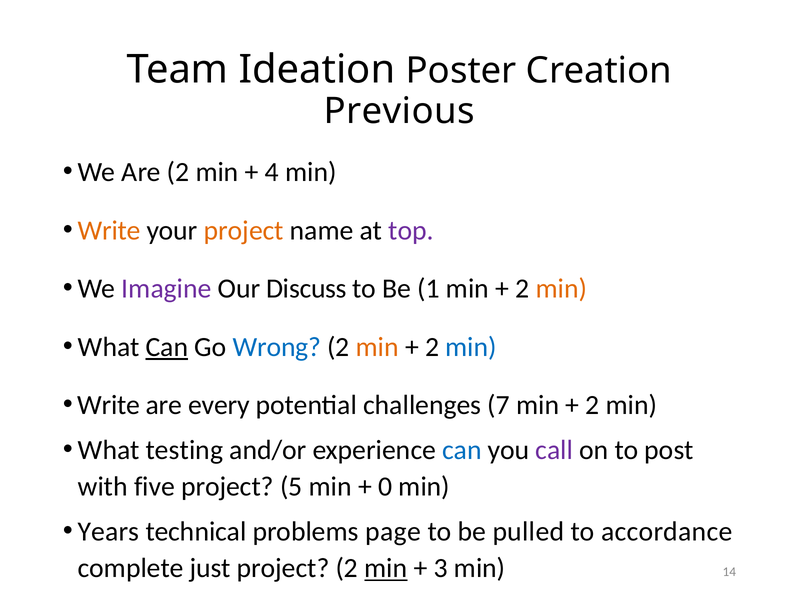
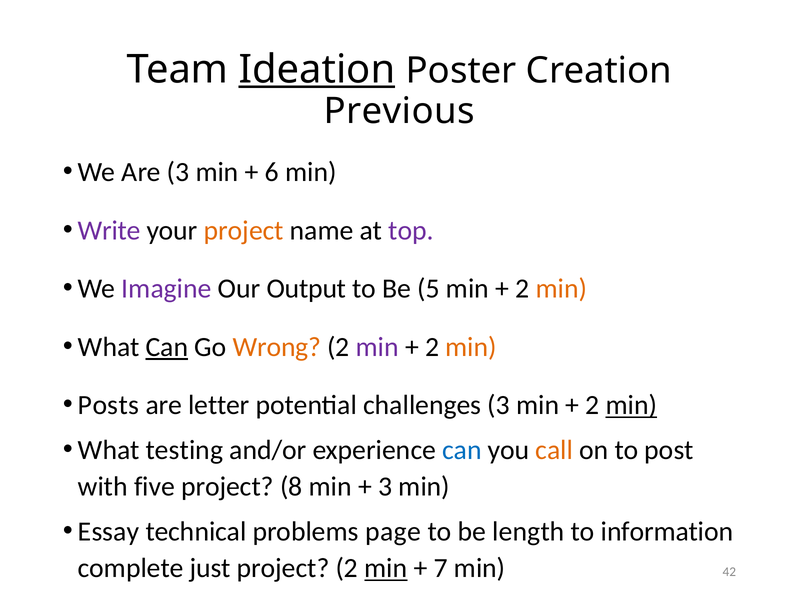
Ideation underline: none -> present (317, 70)
Are 2: 2 -> 3 (178, 172)
4: 4 -> 6 (272, 172)
Write colour: orange -> purple (109, 231)
Discuss: Discuss -> Output (306, 289)
1: 1 -> 5 (428, 289)
Wrong colour: blue -> orange (277, 347)
min colour: orange -> purple (377, 347)
min colour: blue -> orange (471, 347)
Write: Write -> Posts (108, 405)
every: every -> letter (219, 405)
challenges 7: 7 -> 3 (499, 405)
min underline: none -> present (631, 405)
call colour: purple -> orange (554, 450)
5: 5 -> 8 (291, 487)
0: 0 -> 3 (385, 487)
Years: Years -> Essay (109, 532)
pulled: pulled -> length (528, 532)
accordance: accordance -> information (667, 532)
3: 3 -> 7 (441, 568)
14: 14 -> 42 (729, 572)
